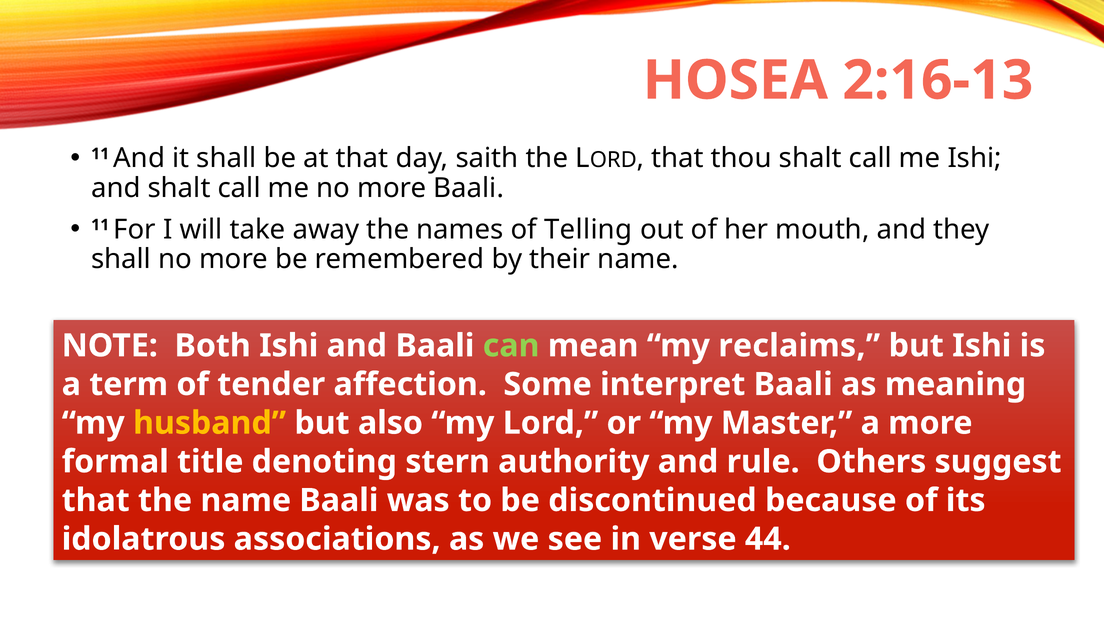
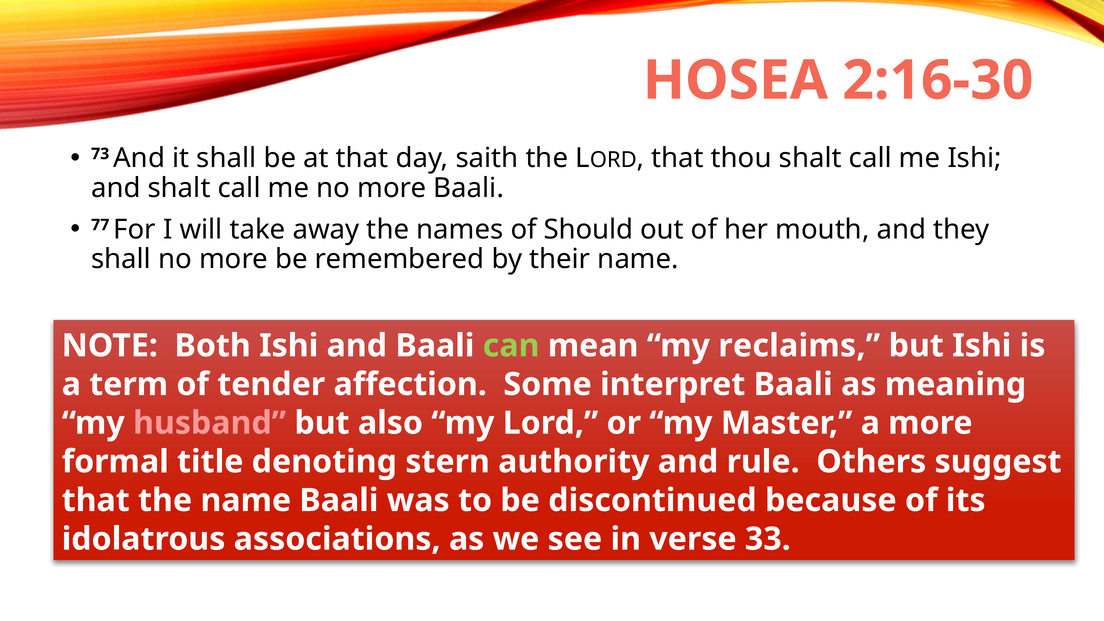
2:16-13: 2:16-13 -> 2:16-30 (938, 81)
11: 11 -> 73 (100, 154)
11: 11 -> 77 (100, 225)
Telling: Telling -> Should (588, 229)
husband colour: yellow -> pink (210, 423)
44: 44 -> 33 (768, 539)
